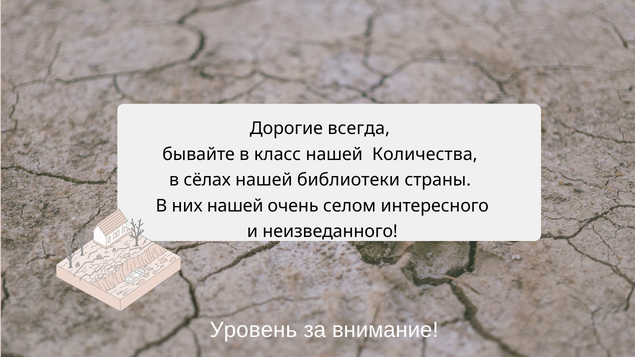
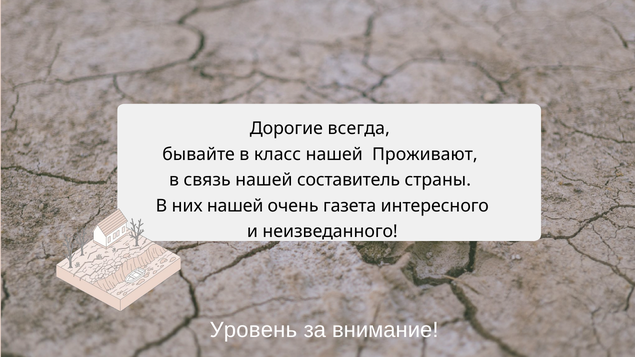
Количества: Количества -> Проживают (425, 154)
сёлах: сёлах -> связь (207, 180)
библиотеки: библиотеки -> составитель (349, 180)
селом: селом -> газета (350, 206)
